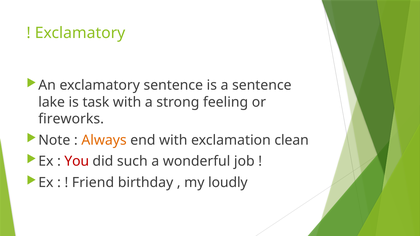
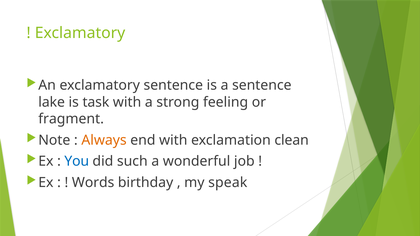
fireworks: fireworks -> fragment (71, 119)
You colour: red -> blue (77, 161)
Friend: Friend -> Words (93, 183)
loudly: loudly -> speak (228, 183)
